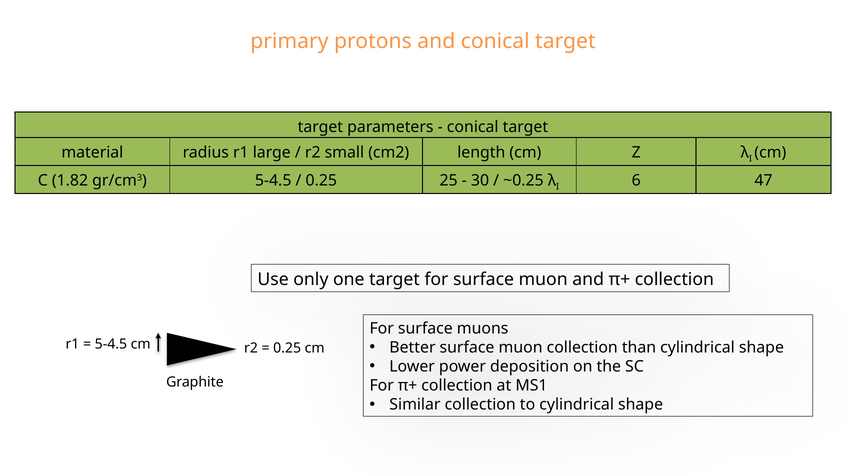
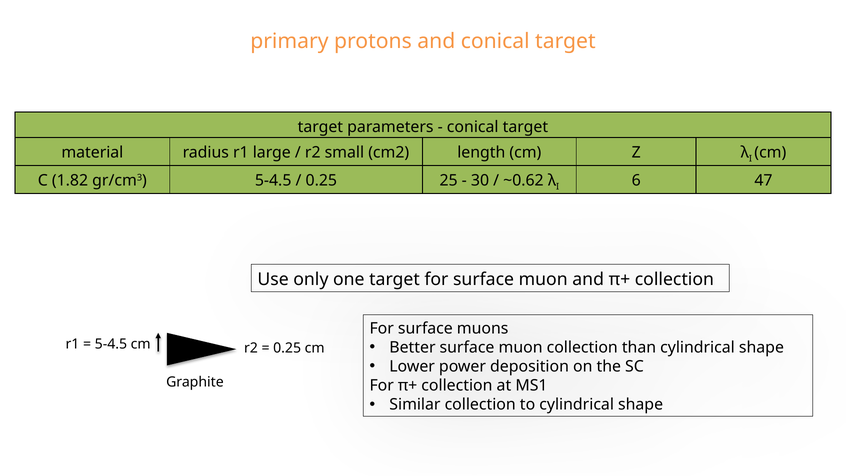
~0.25: ~0.25 -> ~0.62 (523, 180)
